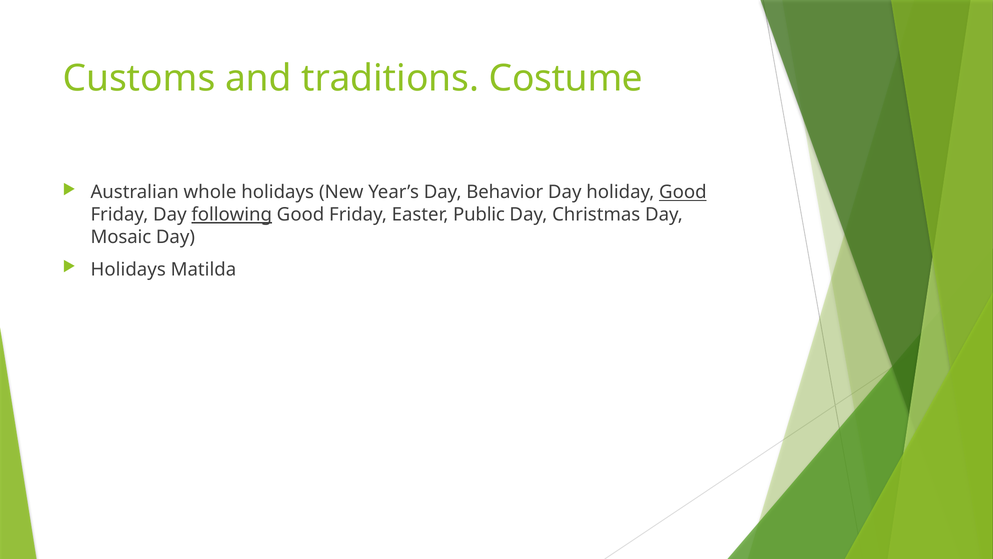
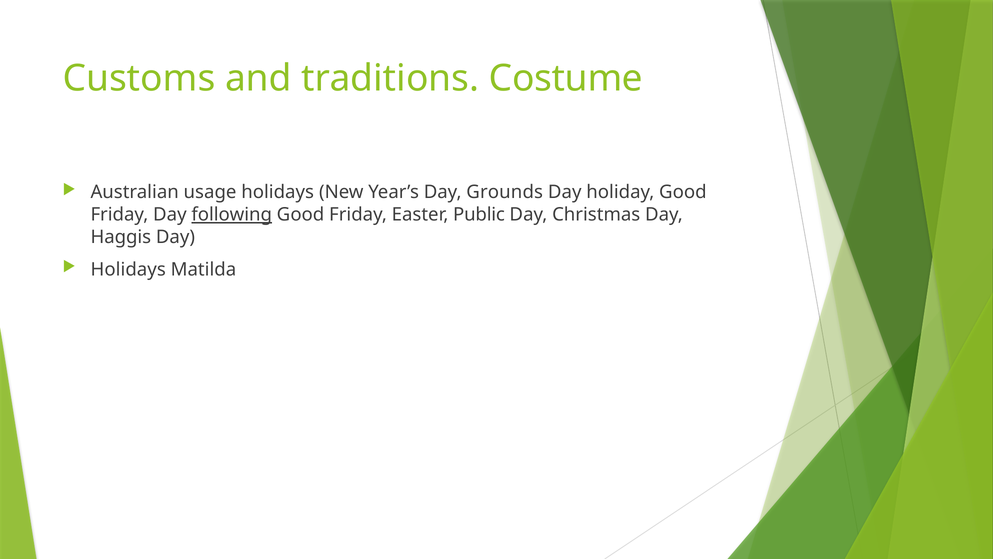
whole: whole -> usage (210, 192)
Behavior: Behavior -> Grounds (505, 192)
Good underline: present -> none (683, 192)
Mosaic: Mosaic -> Haggis (121, 237)
